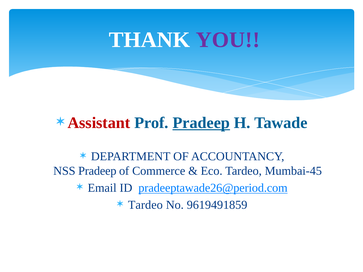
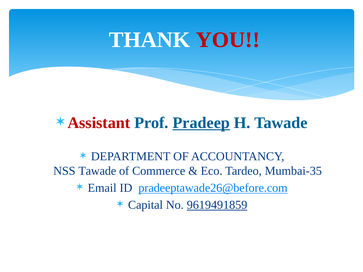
YOU colour: purple -> red (228, 40)
NSS Pradeep: Pradeep -> Tawade (97, 171)
Mumbai-45: Mumbai-45 -> Mumbai-35 (293, 171)
pradeeptawade26@period.com: pradeeptawade26@period.com -> pradeeptawade26@before.com (213, 188)
Tardeo: Tardeo -> Capital (145, 205)
9619491859 underline: none -> present (217, 205)
